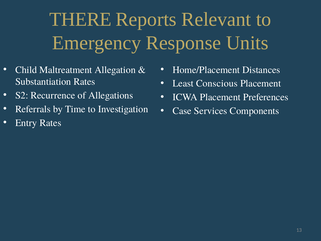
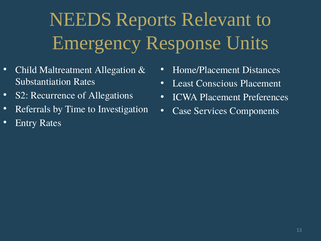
THERE: THERE -> NEEDS (80, 19)
